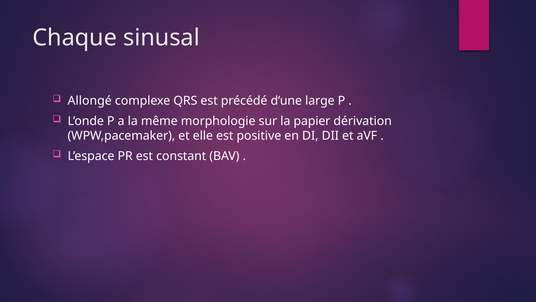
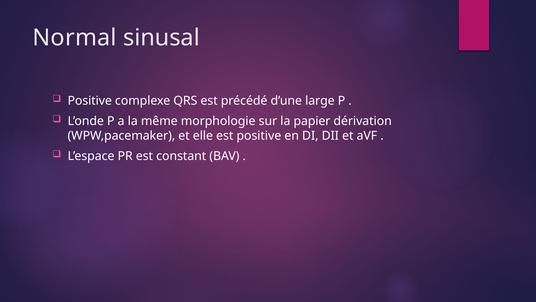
Chaque: Chaque -> Normal (75, 38)
Allongé: Allongé -> Positive (90, 100)
